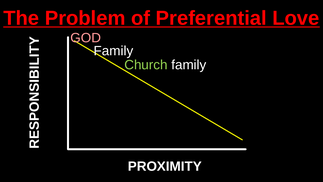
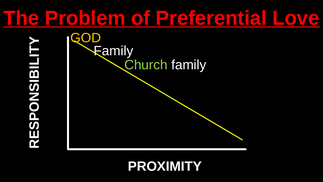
GOD colour: pink -> yellow (86, 38)
